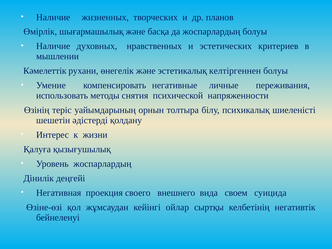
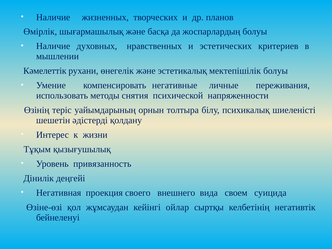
келтіргеннен: келтіргеннен -> мектепішілік (235, 71)
Қалуға: Қалуға -> Тұқым (37, 149)
Уровень жоспарлардың: жоспарлардың -> привязанность (102, 164)
